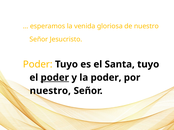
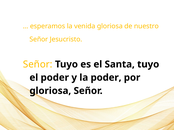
Poder: Poder -> Señor (38, 65)
poder underline: present -> none (55, 78)
nuestro: nuestro -> gloriosa (50, 91)
